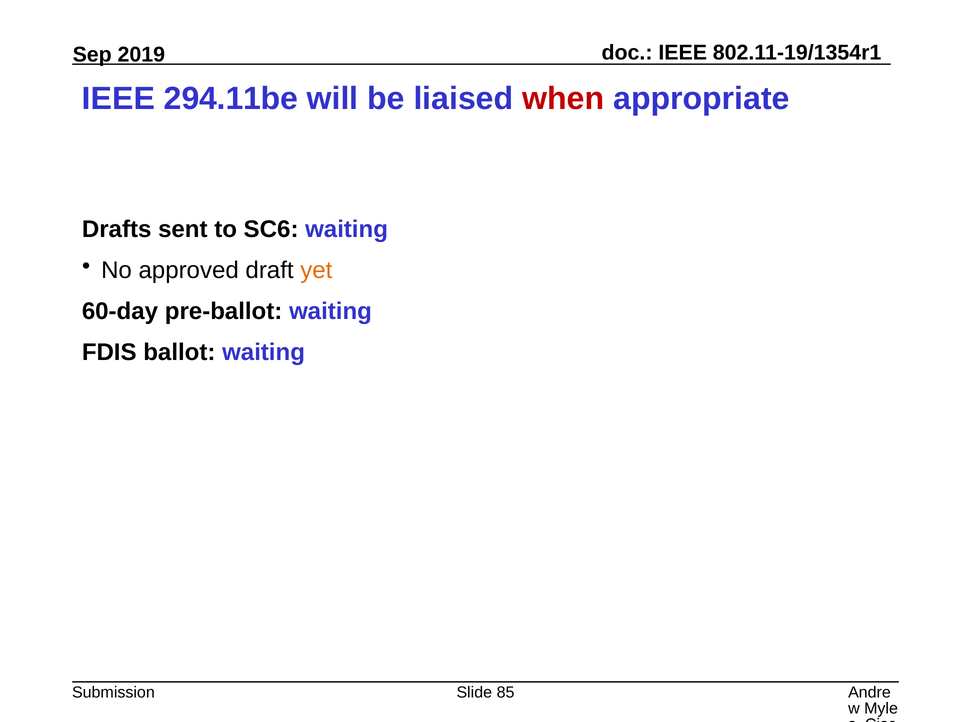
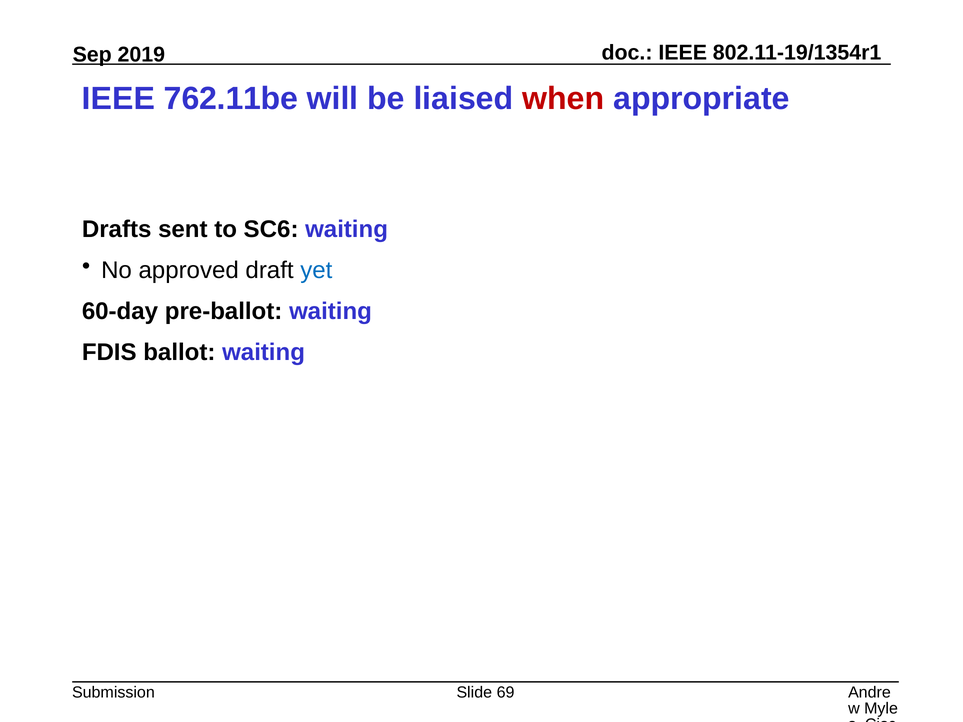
294.11be: 294.11be -> 762.11be (231, 99)
yet colour: orange -> blue (316, 271)
85: 85 -> 69 (506, 693)
